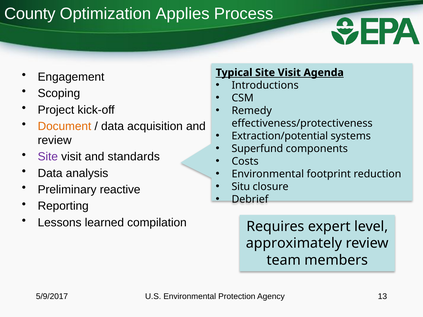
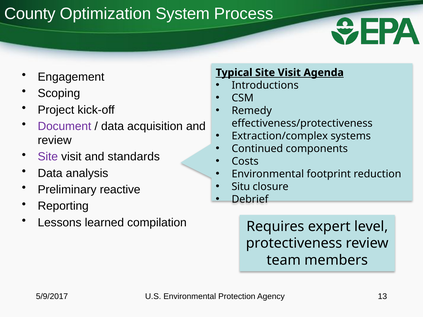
Applies: Applies -> System (183, 14)
Document colour: orange -> purple (64, 126)
Extraction/potential: Extraction/potential -> Extraction/complex (280, 136)
Superfund: Superfund -> Continued (257, 149)
approximately: approximately -> protectiveness (294, 244)
